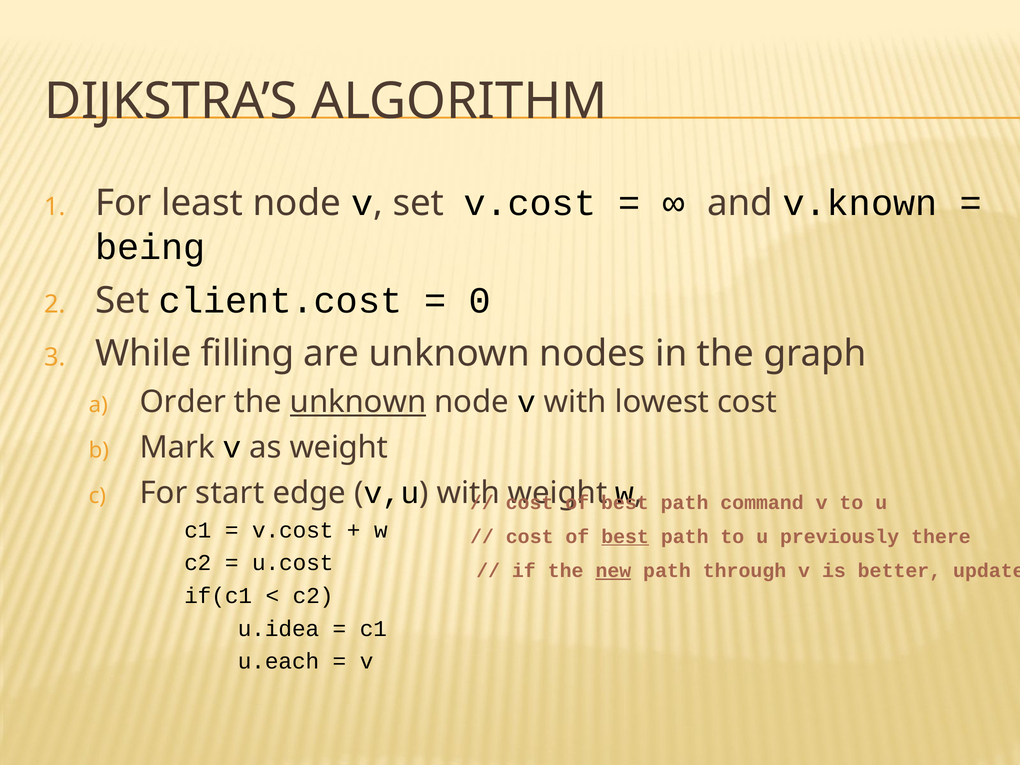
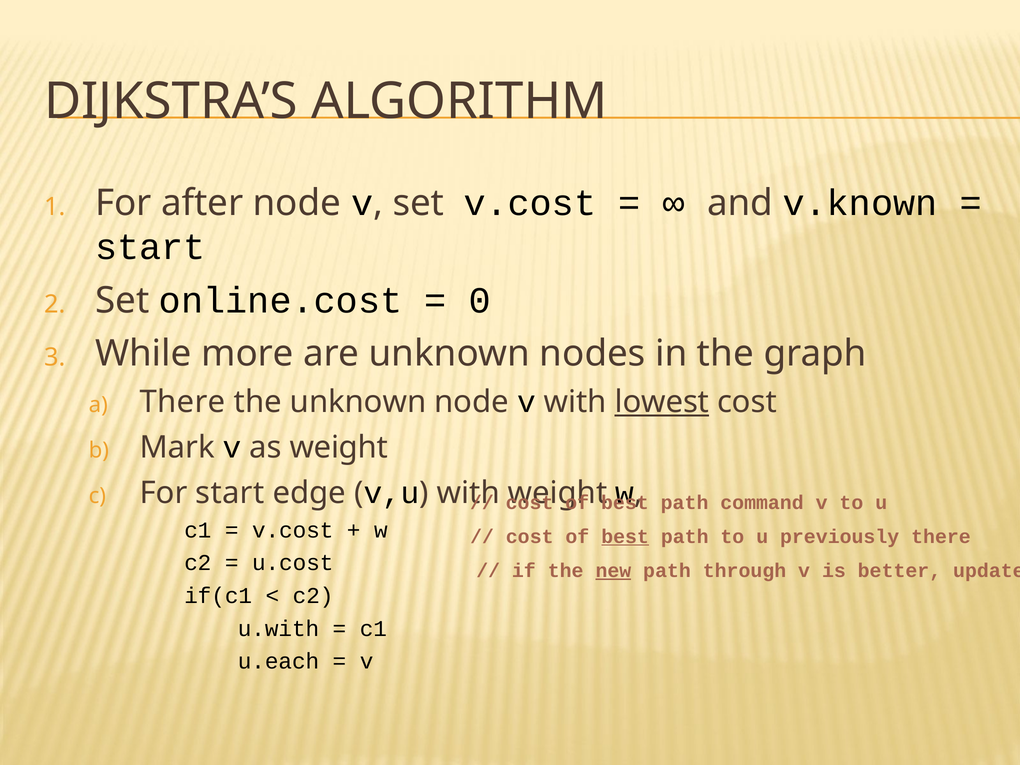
least: least -> after (202, 203)
being: being -> start (150, 247)
client.cost: client.cost -> online.cost (281, 300)
filling: filling -> more (247, 354)
Order: Order -> There (183, 402)
unknown underline: present -> none (358, 402)
lowest underline: none -> present (662, 402)
u.idea: u.idea -> u.with (278, 629)
